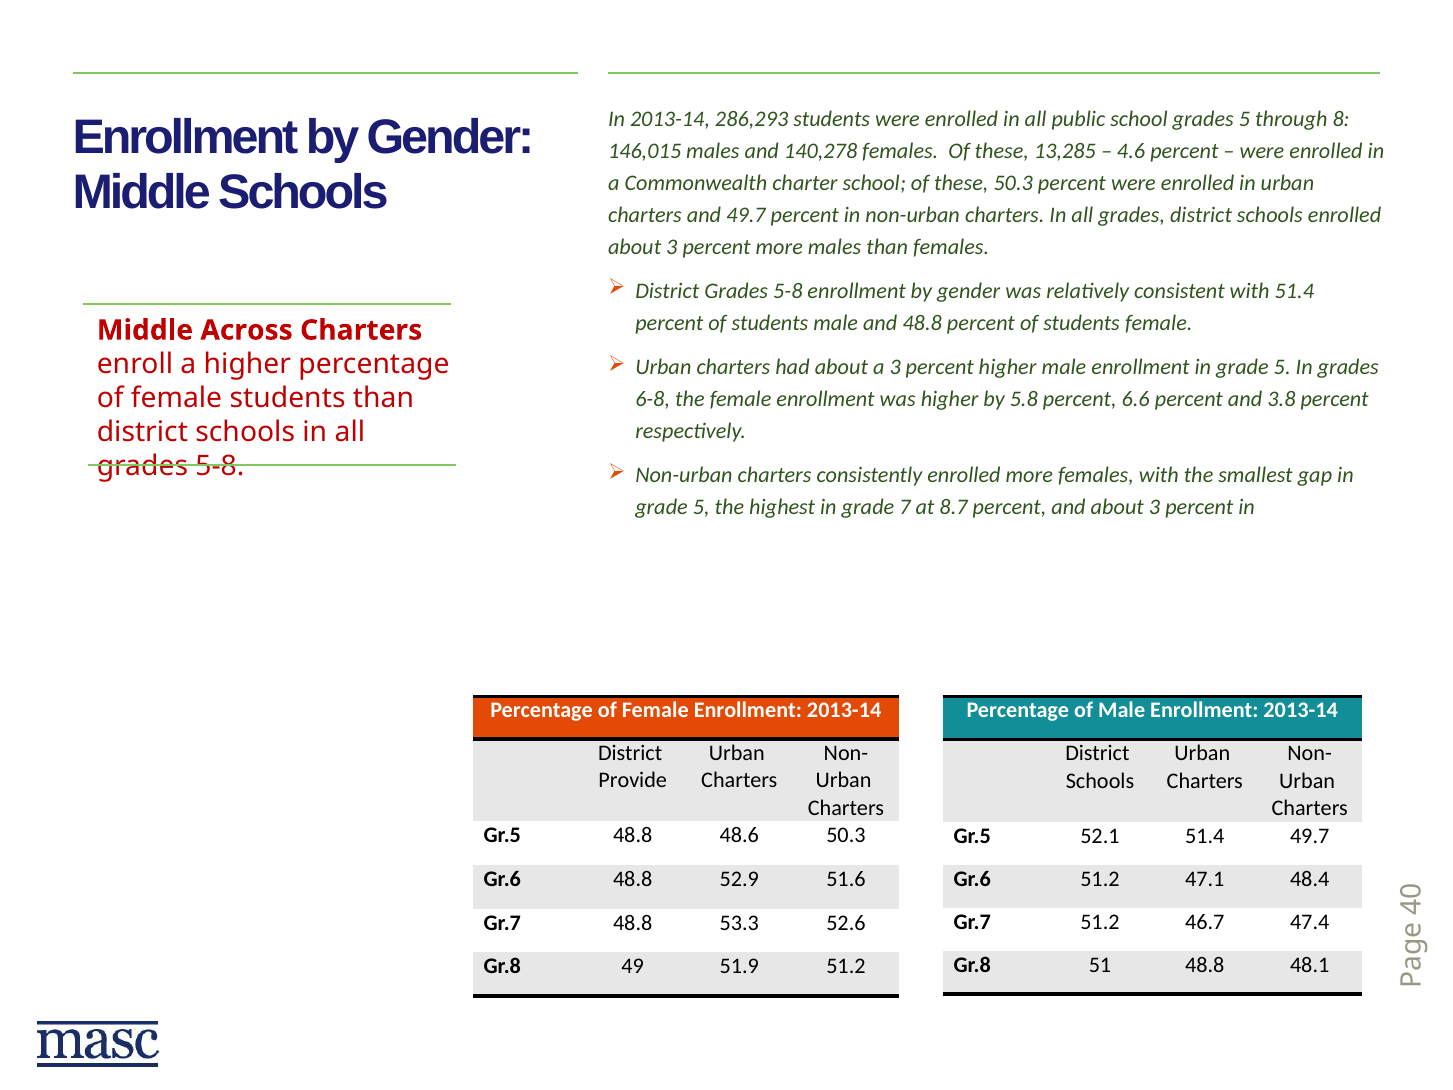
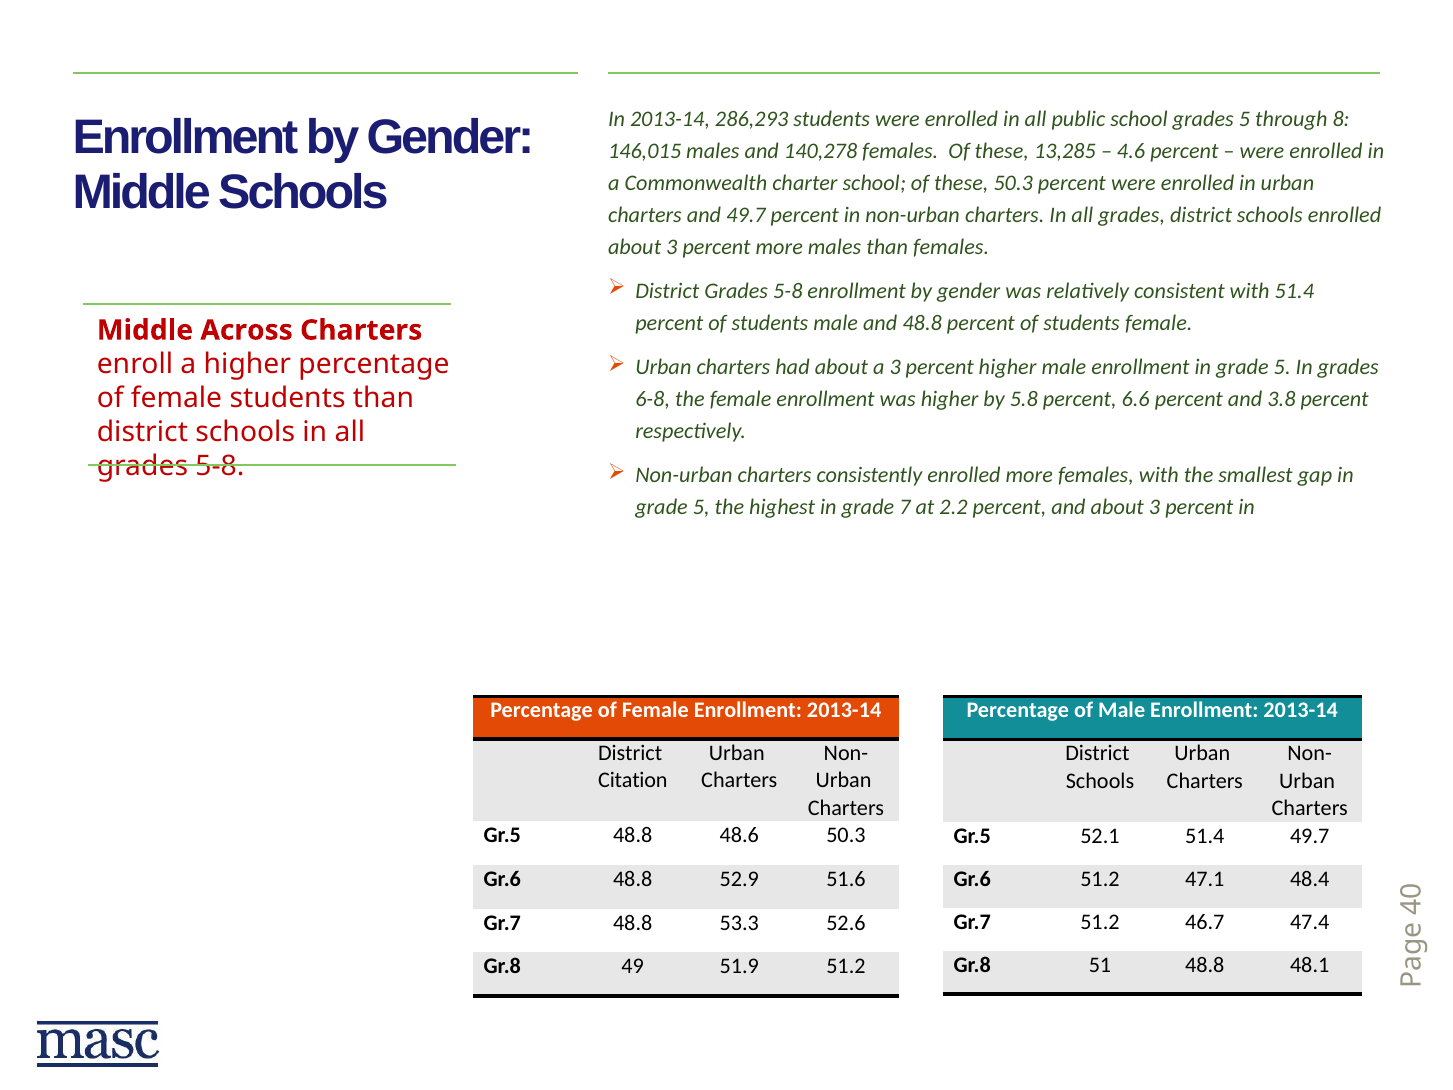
8.7: 8.7 -> 2.2 (954, 507)
Provide: Provide -> Citation (633, 780)
